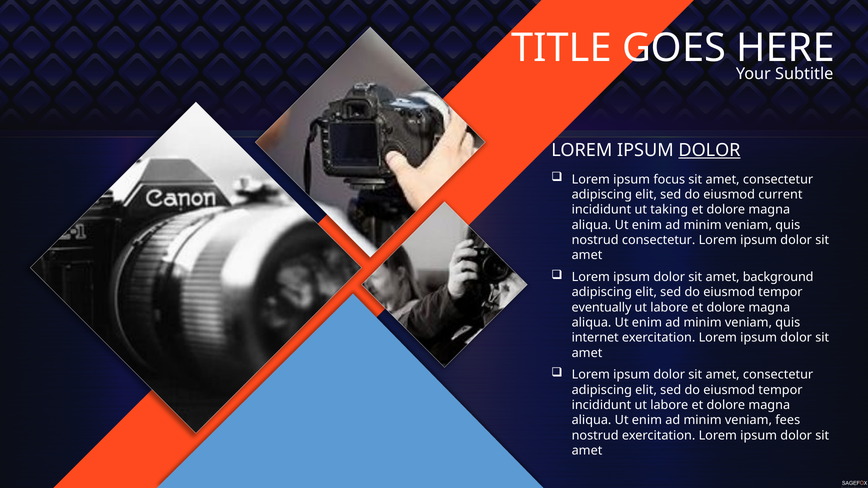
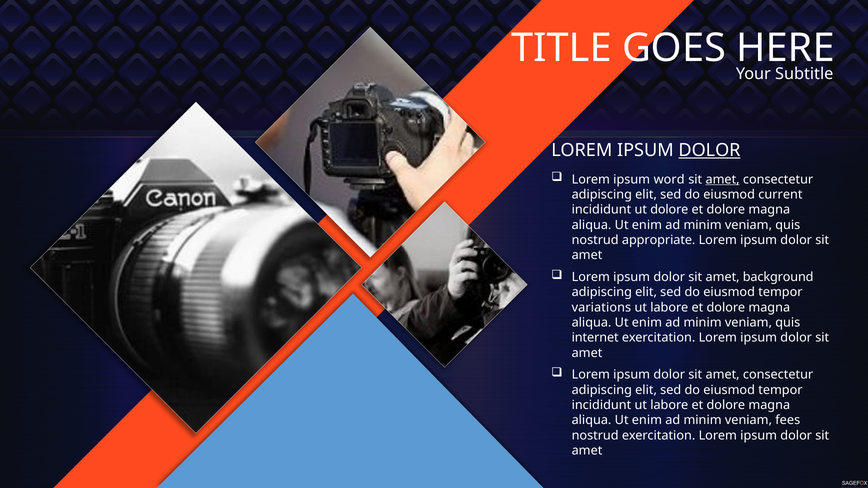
focus: focus -> word (669, 179)
amet underline: none -> present (723, 179)
ut taking: taking -> dolore (669, 210)
nostrud consectetur: consectetur -> appropriate (659, 240)
eventually: eventually -> variations (601, 308)
